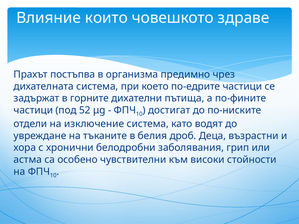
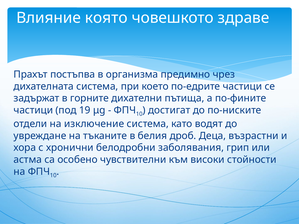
които: които -> която (106, 18)
52: 52 -> 19 (85, 110)
